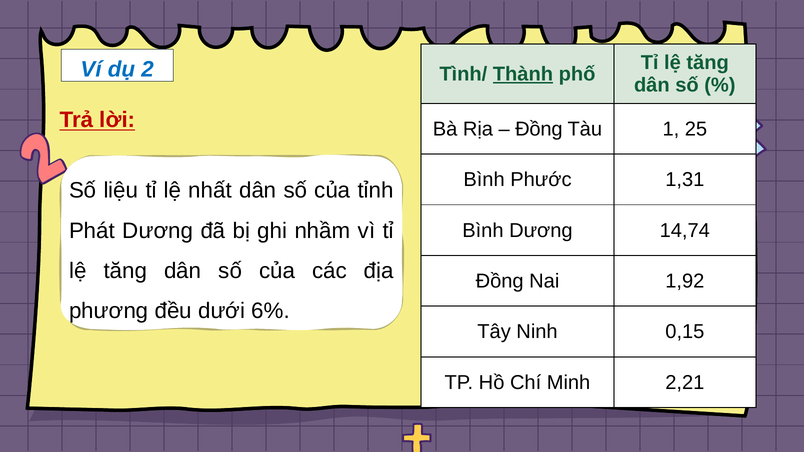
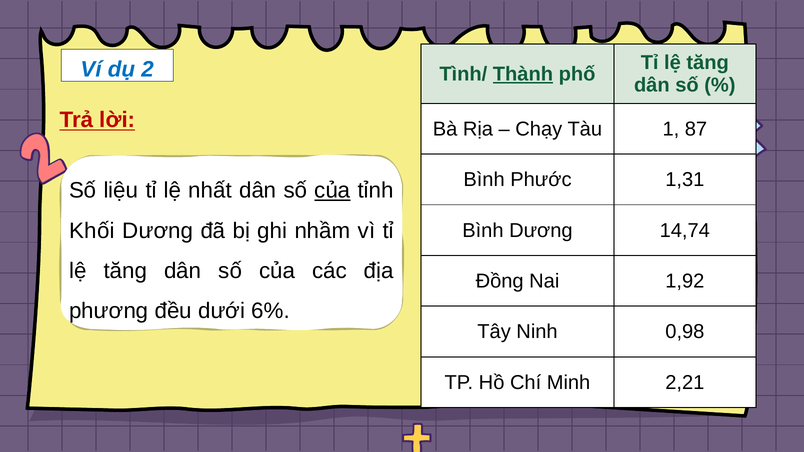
Đồng: Đồng -> Chạy (539, 129)
25: 25 -> 87 (696, 129)
của underline: none -> present (332, 191)
Phát: Phát -> Khối (92, 231)
0,15: 0,15 -> 0,98 (685, 332)
